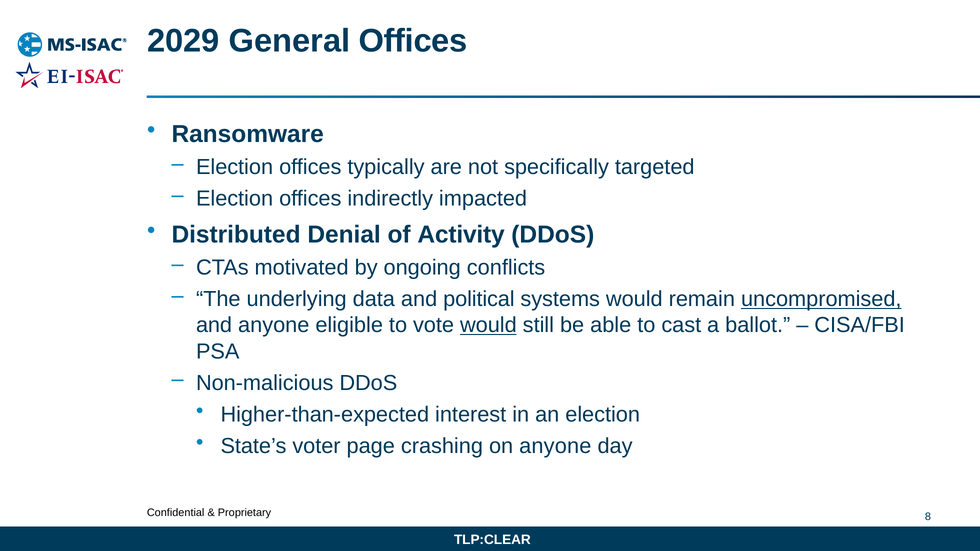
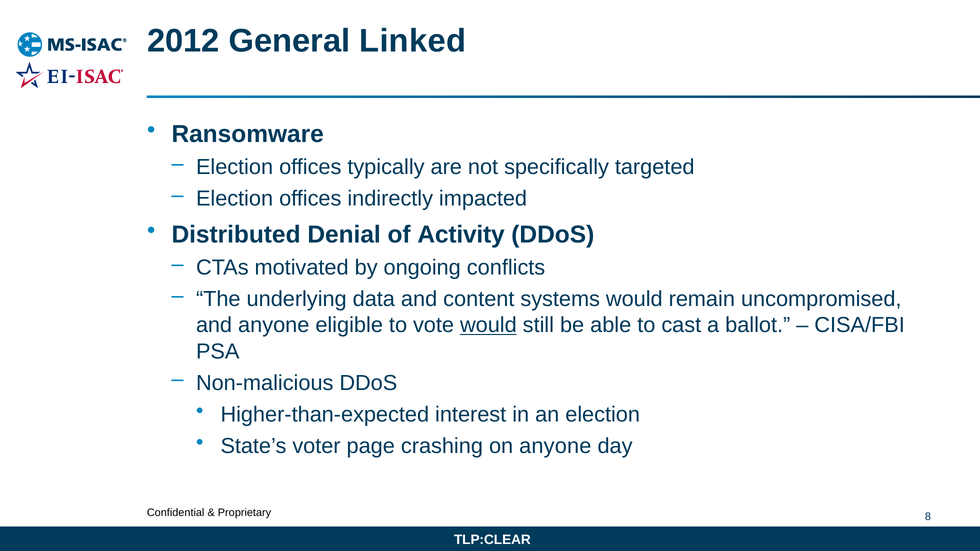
2029: 2029 -> 2012 (183, 41)
General Offices: Offices -> Linked (413, 41)
political: political -> content (479, 299)
uncompromised underline: present -> none (821, 299)
